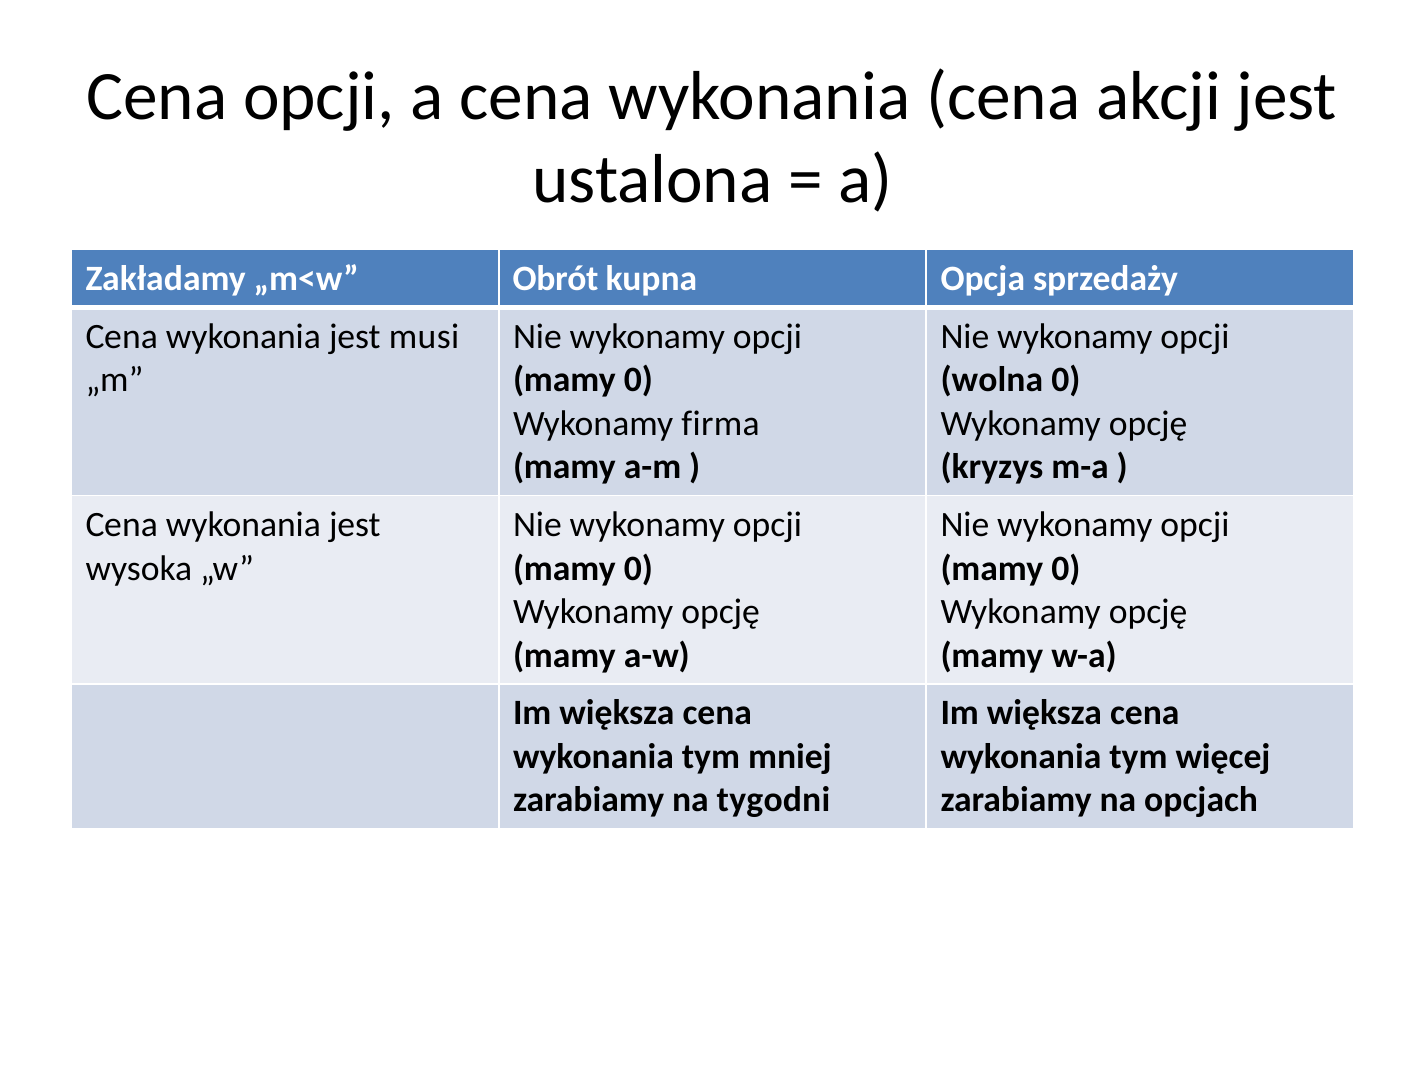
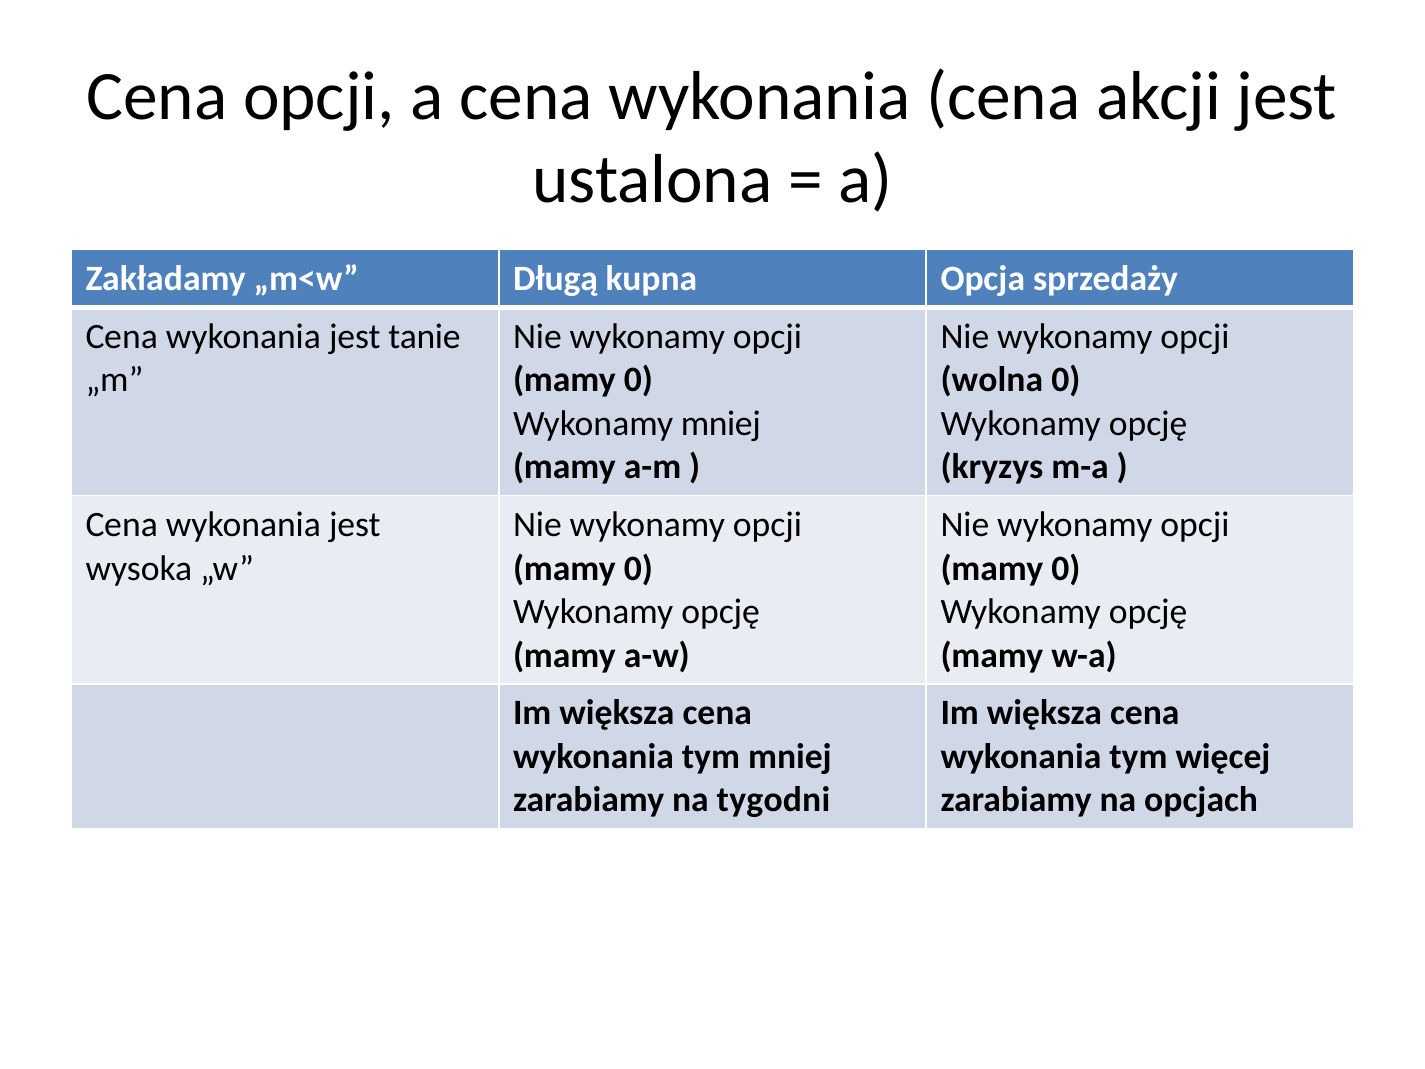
Obrót: Obrót -> Długą (555, 279)
musi: musi -> tanie (424, 336)
Wykonamy firma: firma -> mniej (721, 423)
